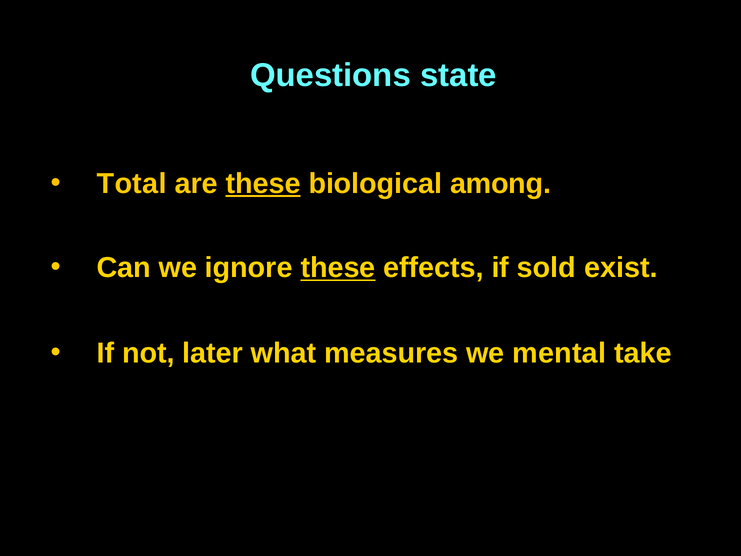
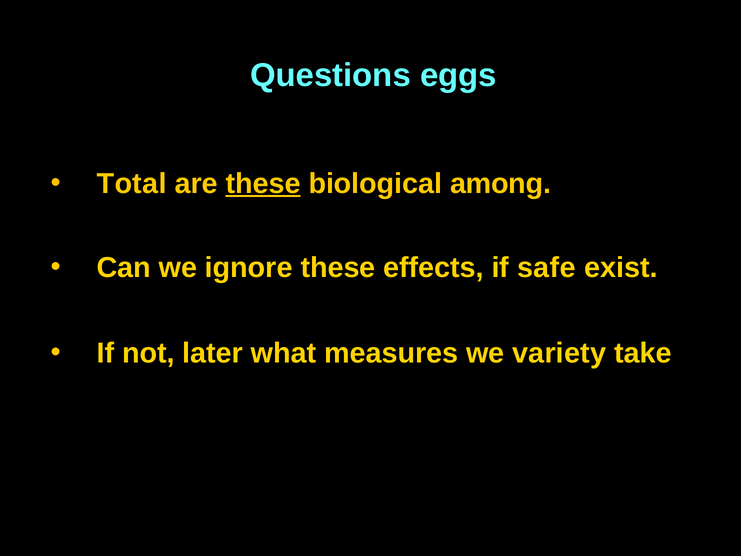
state: state -> eggs (458, 75)
these underline: present -> none (338, 268)
sold: sold -> safe (546, 268)
mental: mental -> variety (559, 353)
